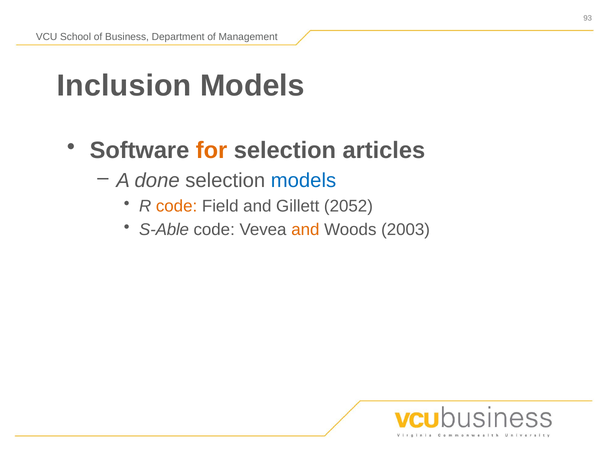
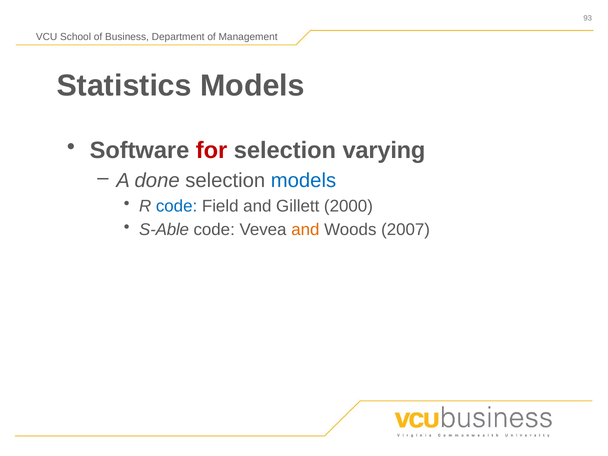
Inclusion: Inclusion -> Statistics (124, 86)
for colour: orange -> red (212, 151)
articles: articles -> varying (384, 151)
code colour: orange -> blue (177, 206)
2052: 2052 -> 2000 (348, 206)
2003: 2003 -> 2007 (406, 230)
